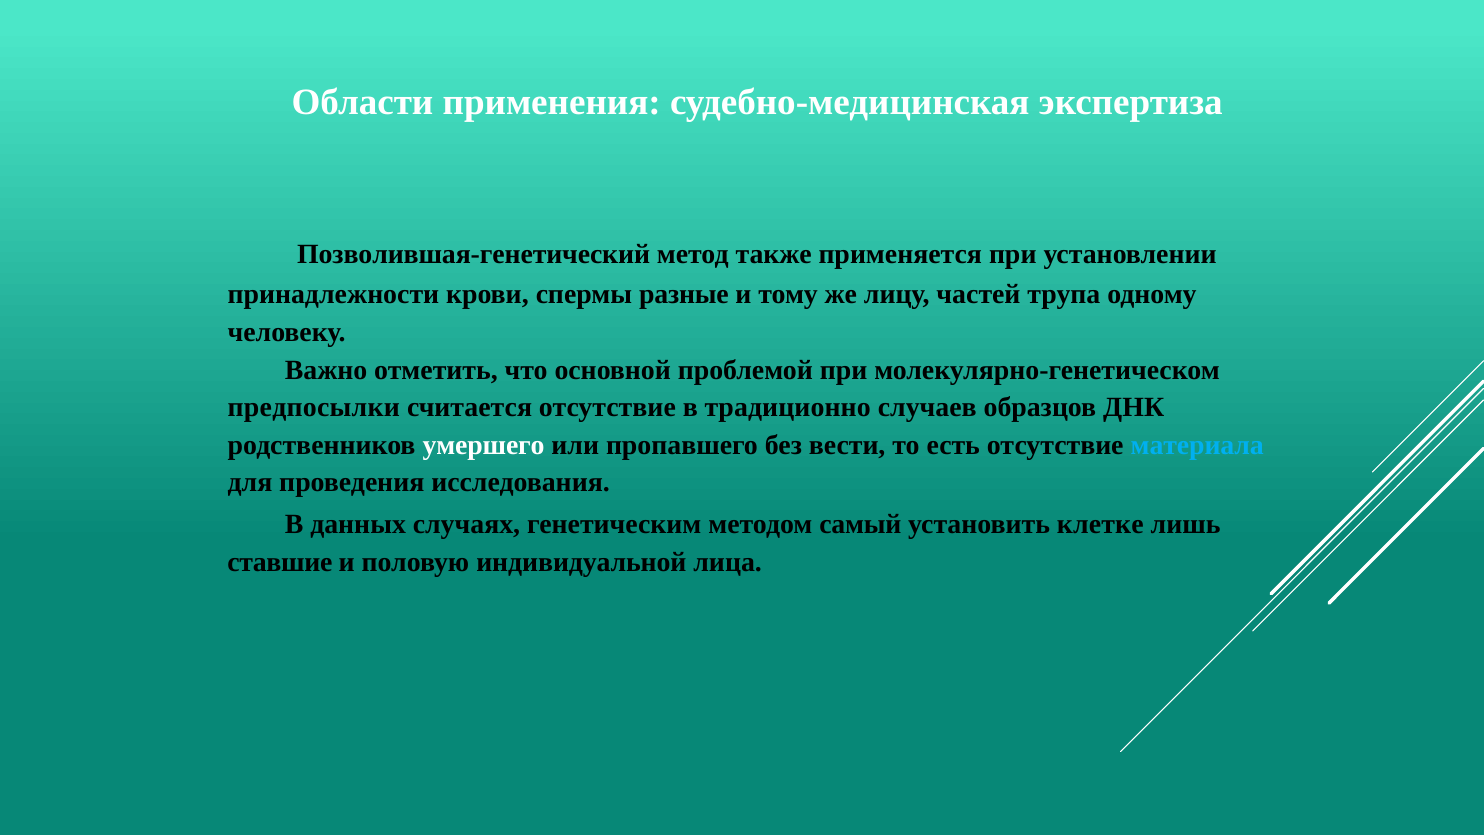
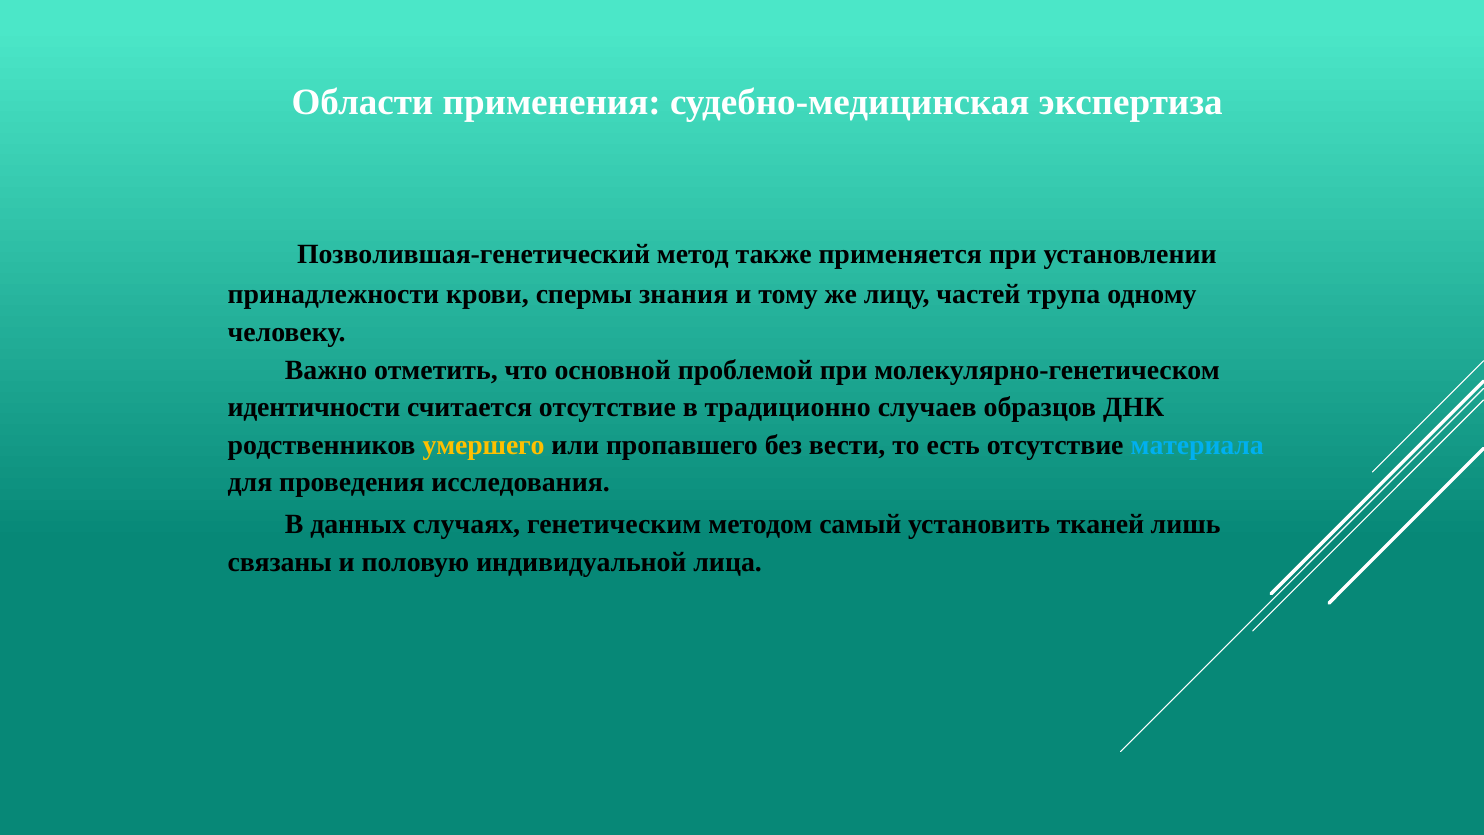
разные: разные -> знания (684, 294)
предпосылки: предпосылки -> идентичности (314, 407)
умершего colour: white -> yellow (484, 445)
клетке: клетке -> тканей (1101, 525)
ставшие: ставшие -> связаны (280, 562)
